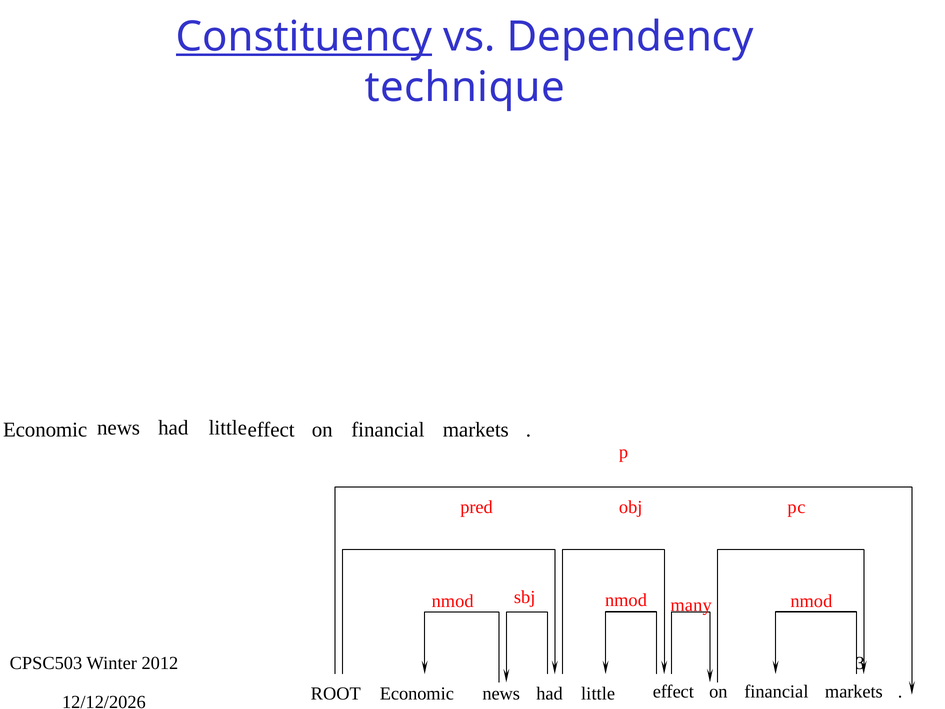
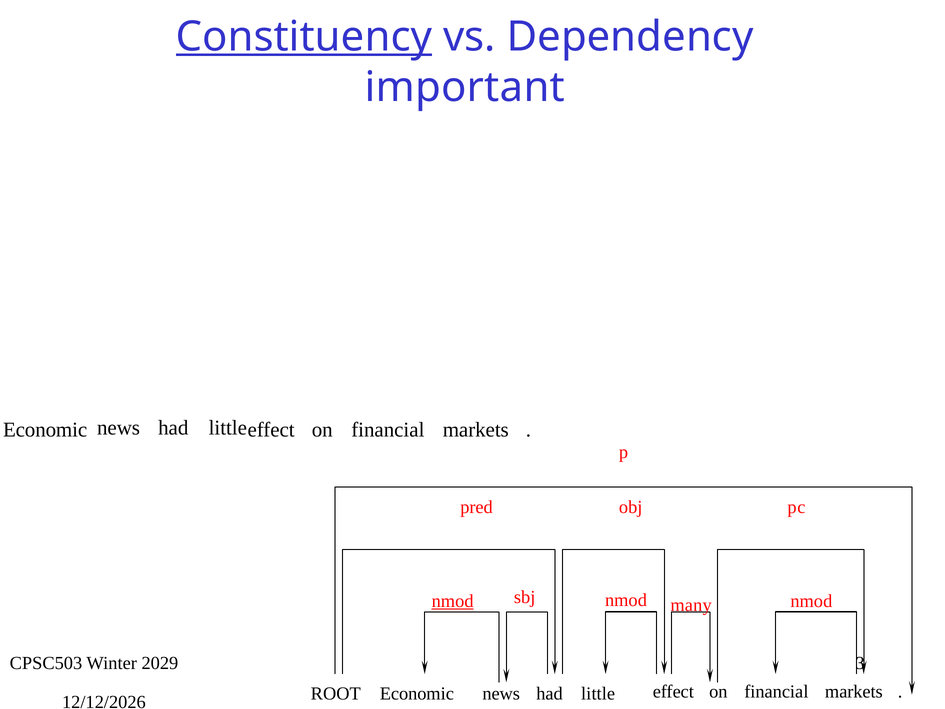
technique: technique -> important (465, 87)
nmod underline: none -> present (453, 601)
2012: 2012 -> 2029 (160, 663)
